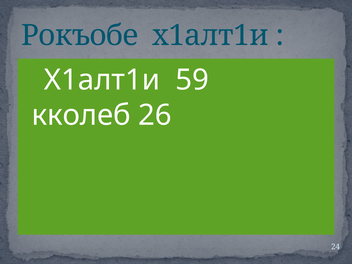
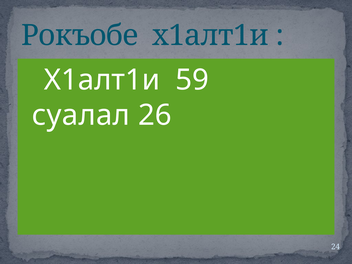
кколеб: кколеб -> суалал (81, 115)
